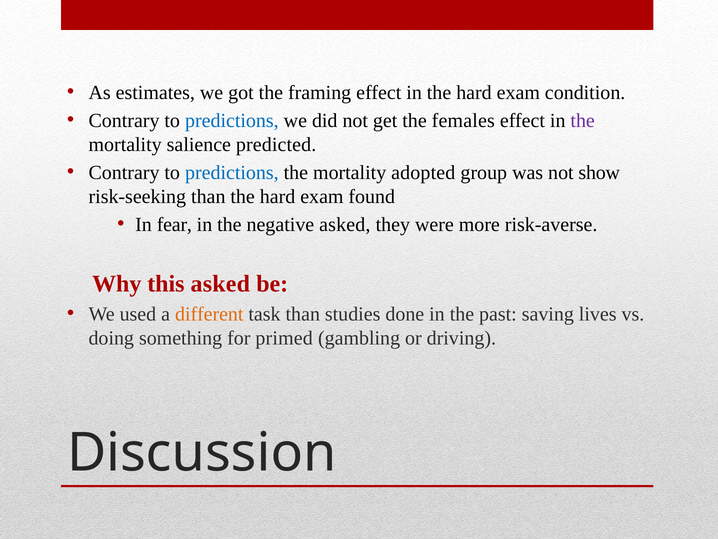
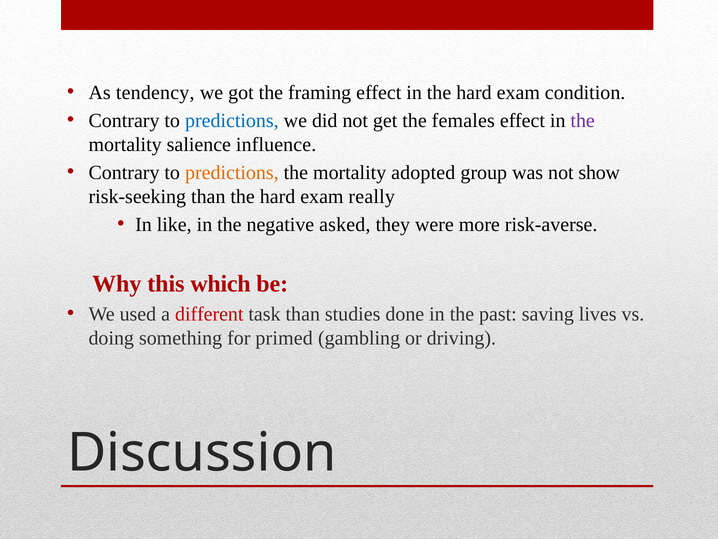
estimates: estimates -> tendency (155, 92)
predicted: predicted -> influence (276, 144)
predictions colour: blue -> orange (232, 172)
found: found -> really (372, 196)
fear: fear -> like (174, 224)
this asked: asked -> which (221, 284)
different colour: orange -> red (209, 314)
